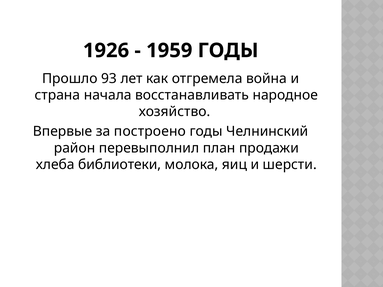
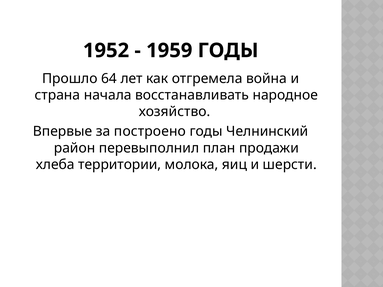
1926: 1926 -> 1952 (106, 51)
93: 93 -> 64 (109, 79)
библиотеки: библиотеки -> территории (120, 165)
